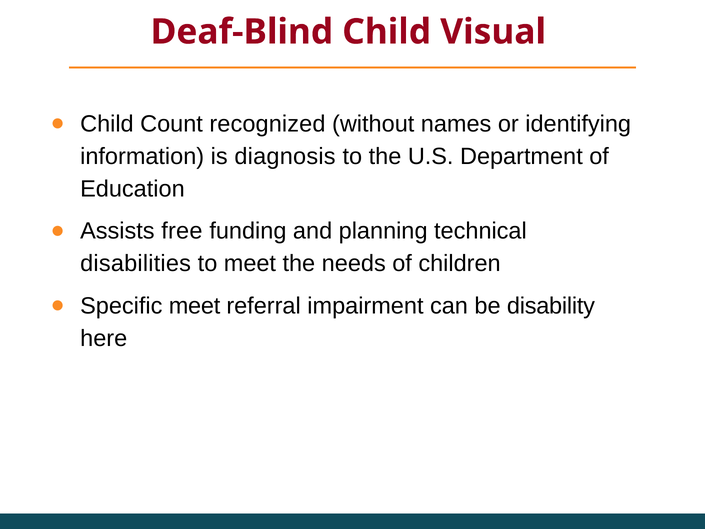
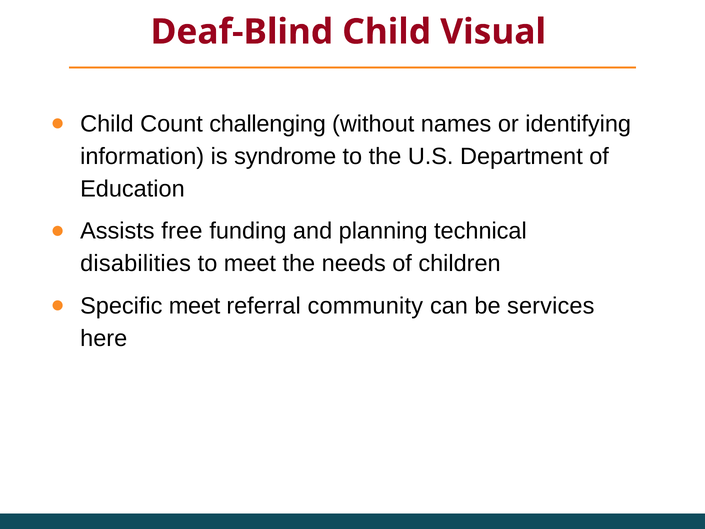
recognized: recognized -> challenging (268, 124)
diagnosis: diagnosis -> syndrome (285, 156)
impairment: impairment -> community (365, 306)
disability: disability -> services (551, 306)
